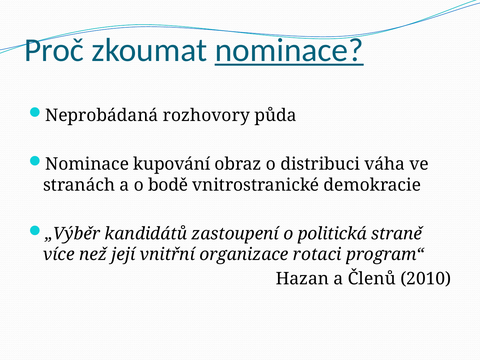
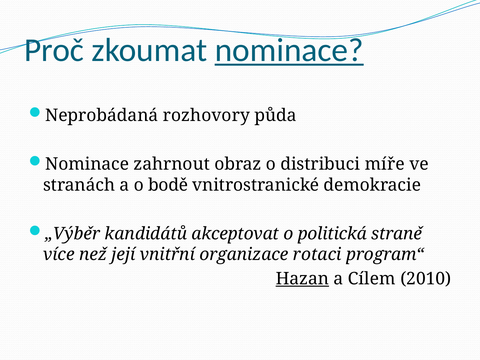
kupování: kupování -> zahrnout (172, 164)
váha: váha -> míře (385, 164)
zastoupení: zastoupení -> akceptovat (235, 234)
Hazan underline: none -> present (302, 279)
Členů: Členů -> Cílem (372, 279)
